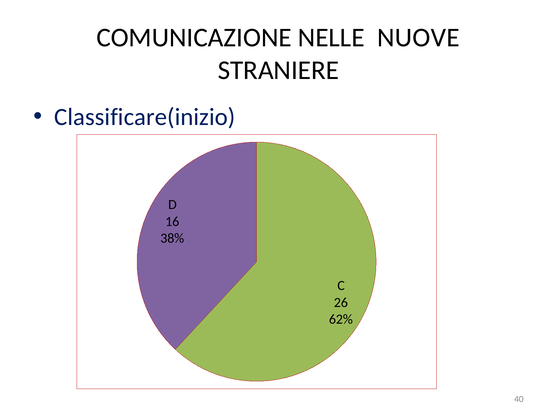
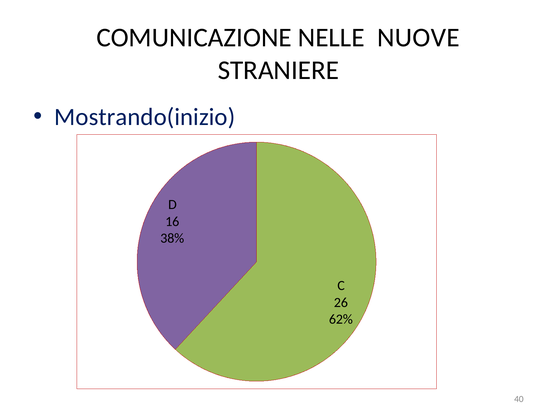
Classificare(inizio: Classificare(inizio -> Mostrando(inizio (145, 117)
